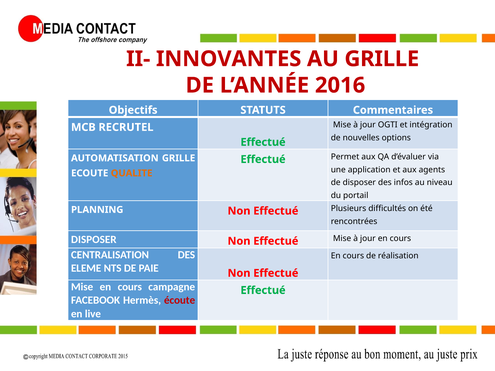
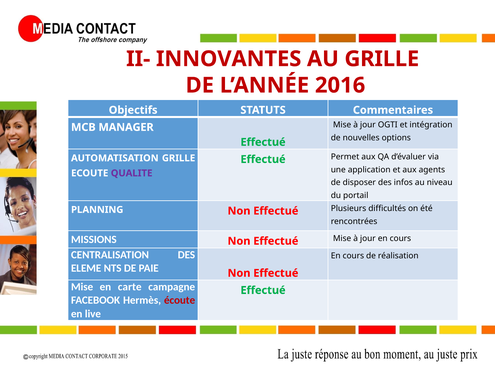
RECRUTEL: RECRUTEL -> MANAGER (126, 127)
QUALITE colour: orange -> purple (132, 173)
DISPOSER: DISPOSER -> MISSIONS (94, 240)
Mise en cours: cours -> carte (130, 287)
